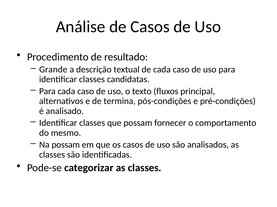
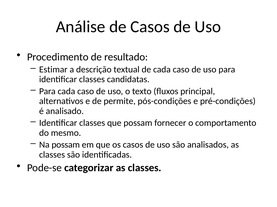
Grande: Grande -> Estimar (53, 70)
termina: termina -> permite (120, 101)
